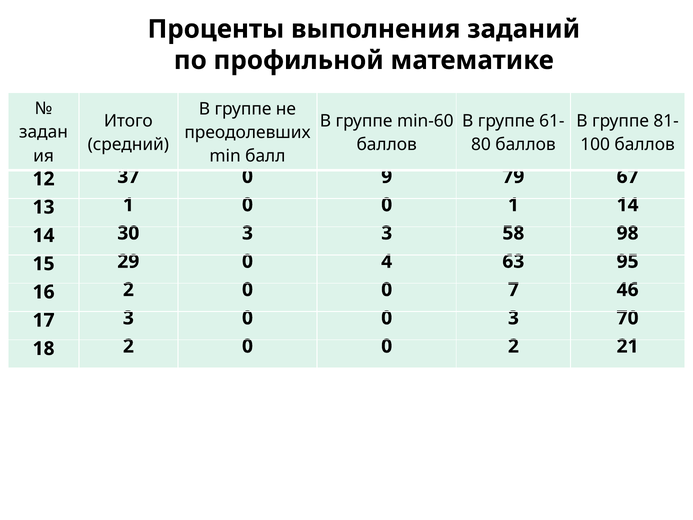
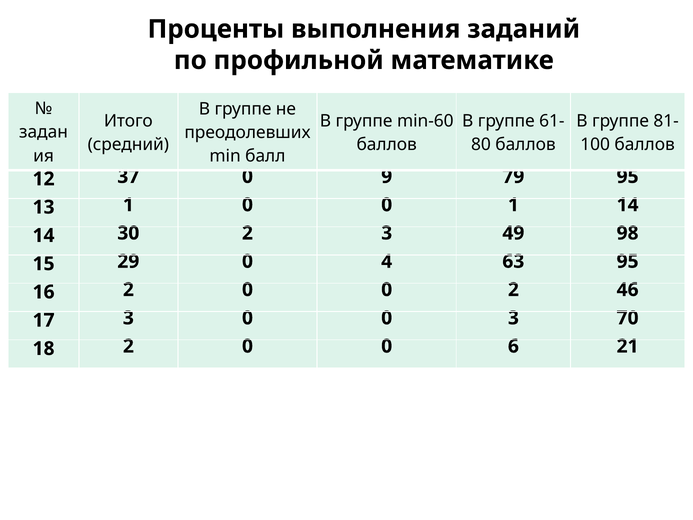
79 67: 67 -> 95 (628, 176)
30 3: 3 -> 2 (247, 233)
58: 58 -> 49 (513, 233)
0 7: 7 -> 2 (513, 290)
0 2: 2 -> 6 (513, 346)
